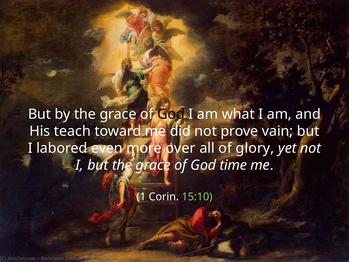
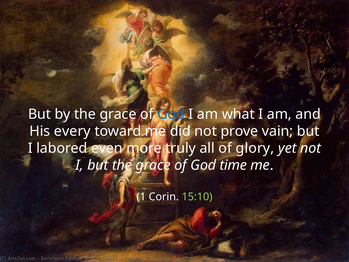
God colour: black -> blue (171, 114)
teach: teach -> every (72, 131)
over: over -> truly (181, 148)
